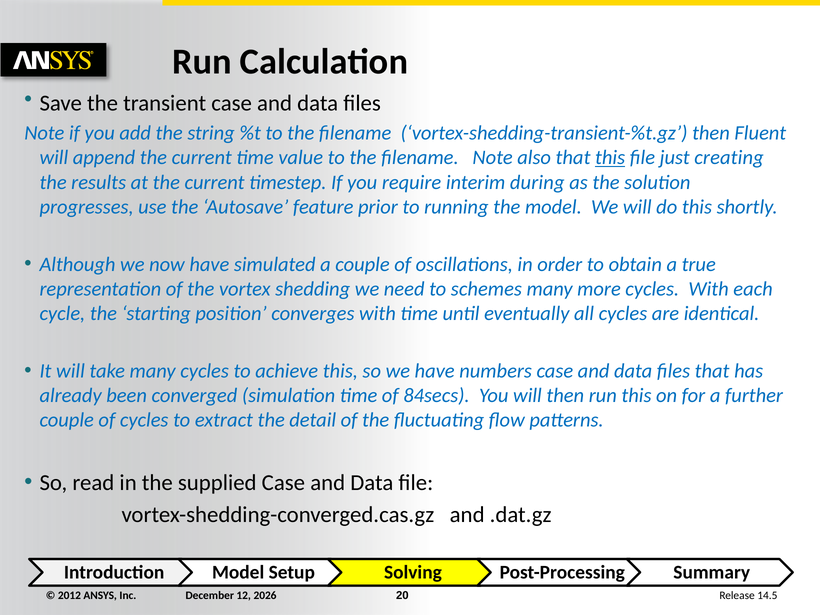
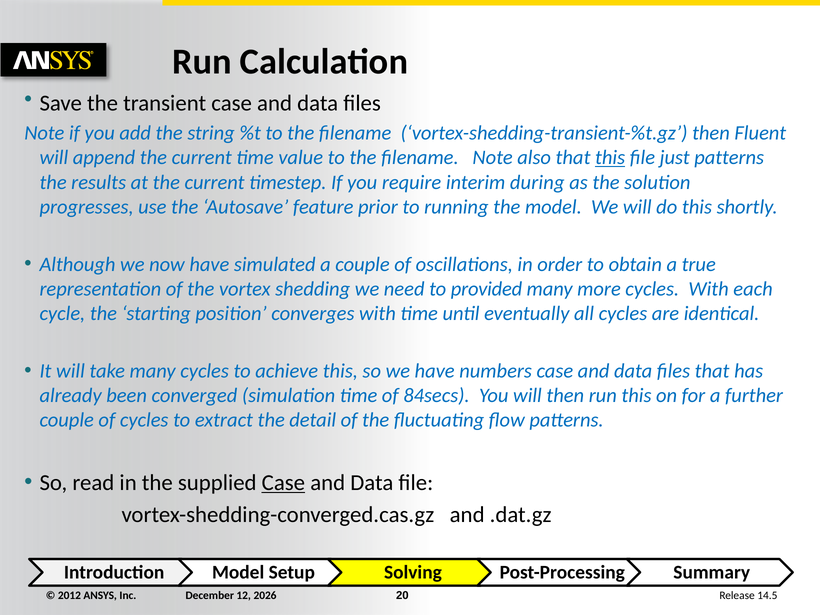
just creating: creating -> patterns (729, 158)
schemes: schemes -> provided (487, 289)
Case underline: none -> present (283, 483)
